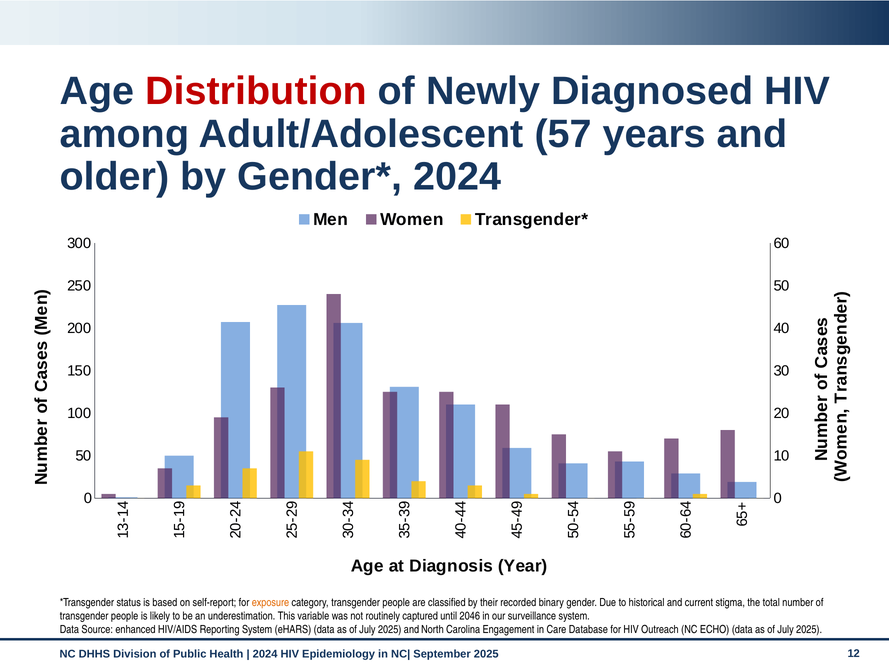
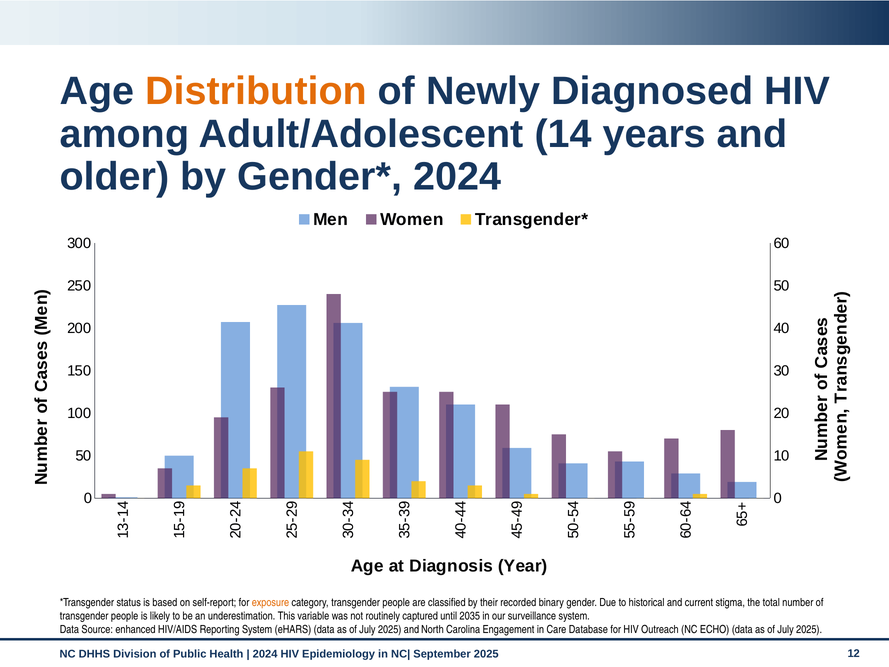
Distribution colour: red -> orange (256, 91)
57: 57 -> 14 (563, 134)
2046: 2046 -> 2035 (470, 616)
